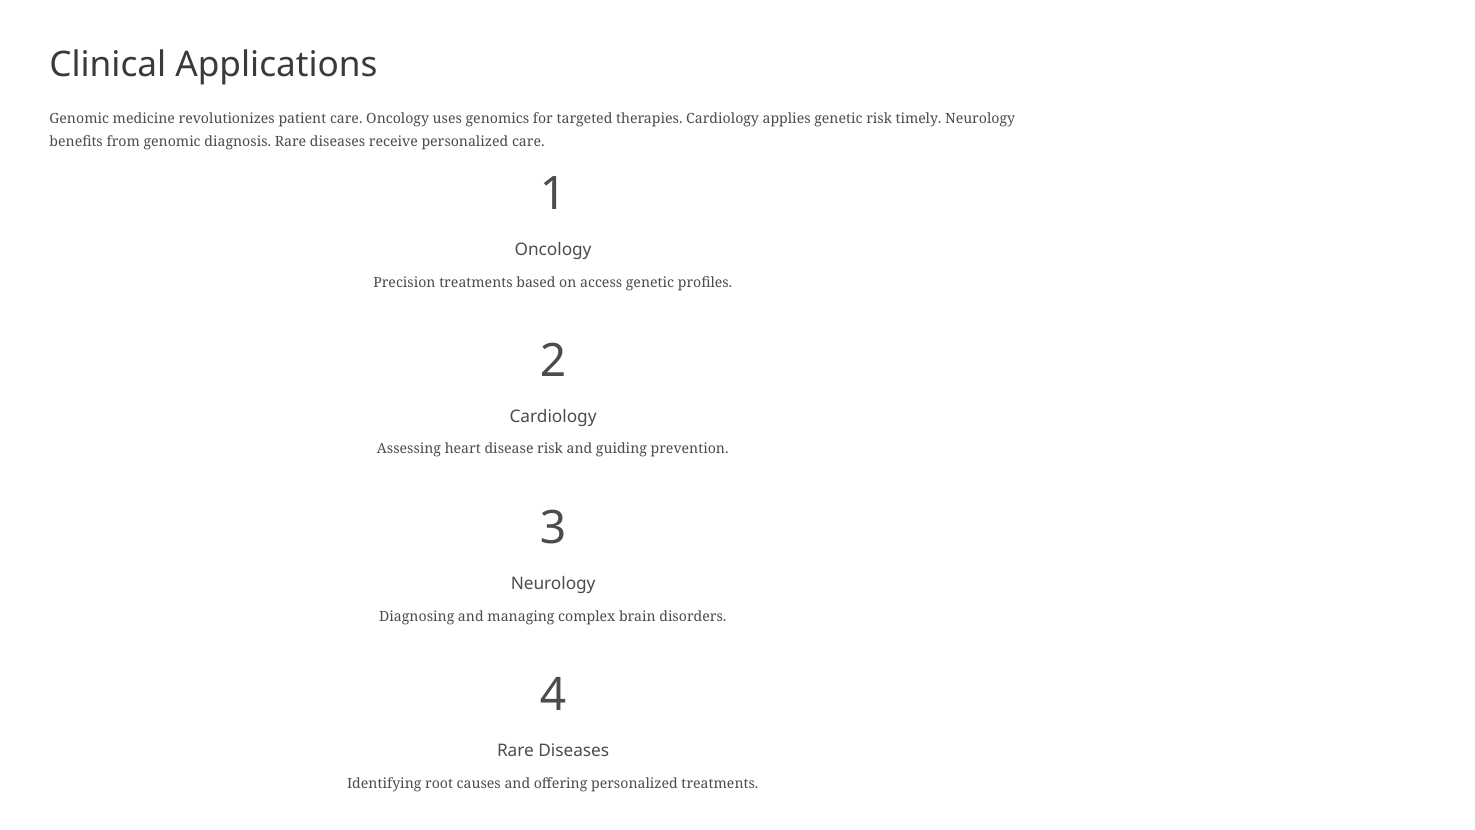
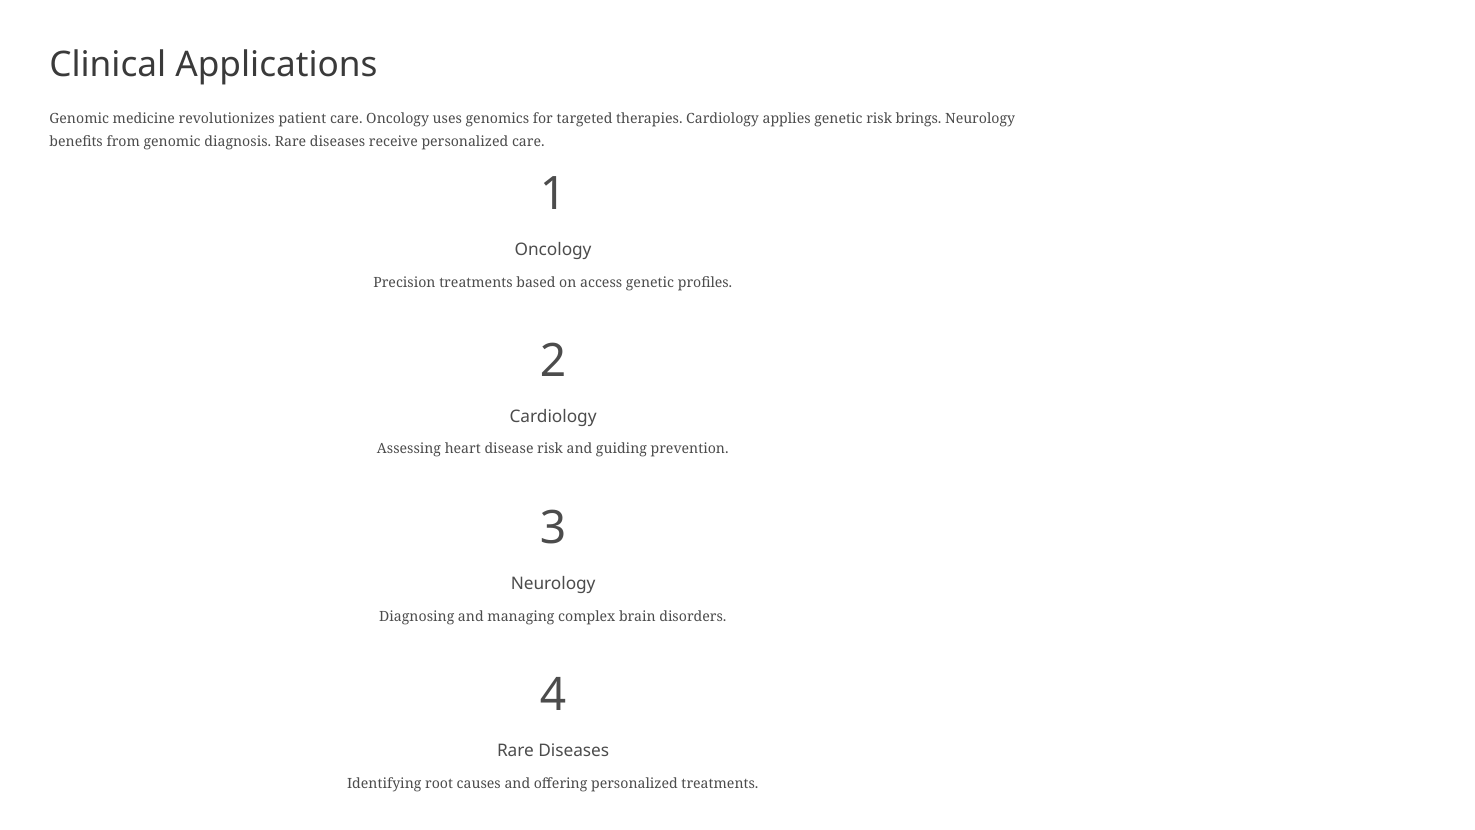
timely: timely -> brings (919, 119)
